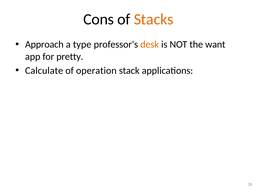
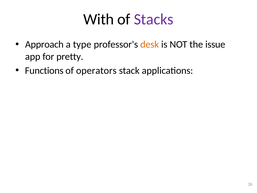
Cons: Cons -> With (99, 19)
Stacks colour: orange -> purple (154, 19)
want: want -> issue (215, 44)
Calculate: Calculate -> Functions (44, 70)
operation: operation -> operators (96, 70)
